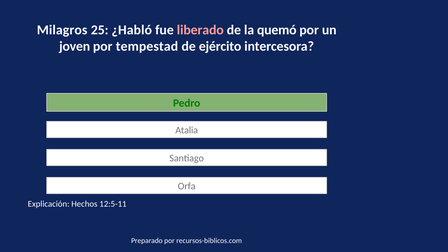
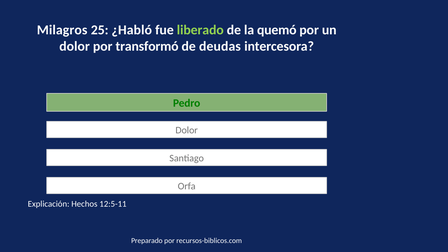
liberado colour: pink -> light green (200, 30)
joven: joven -> dolor (75, 46)
tempestad: tempestad -> transformó (147, 46)
ejército: ejército -> deudas (220, 46)
Atalia: Atalia -> Dolor (187, 130)
